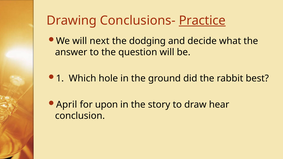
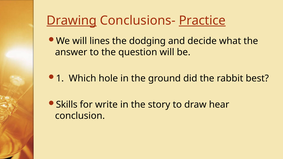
Drawing underline: none -> present (72, 21)
next: next -> lines (100, 41)
April: April -> Skills (67, 105)
upon: upon -> write (106, 105)
